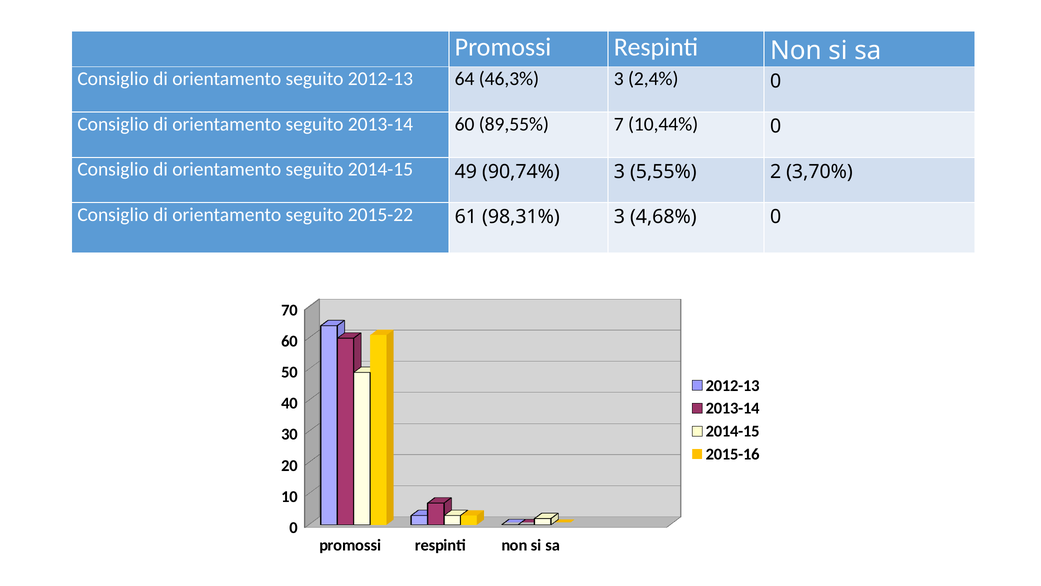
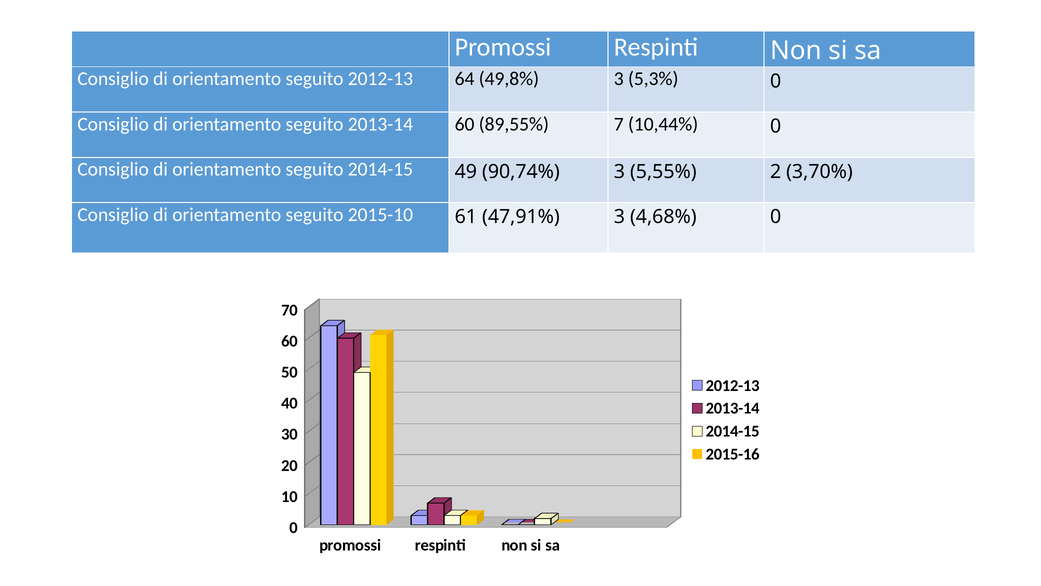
46,3%: 46,3% -> 49,8% (509, 79)
2,4%: 2,4% -> 5,3% (653, 79)
2015-22: 2015-22 -> 2015-10 (380, 215)
98,31%: 98,31% -> 47,91% (521, 217)
